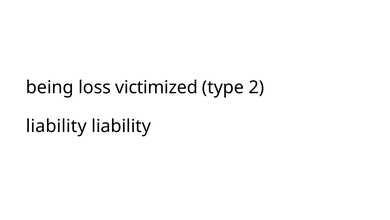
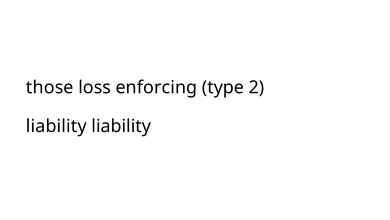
being: being -> those (50, 87)
victimized: victimized -> enforcing (156, 87)
